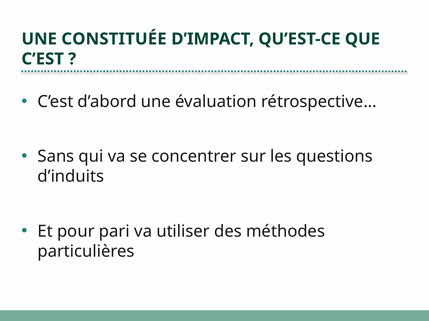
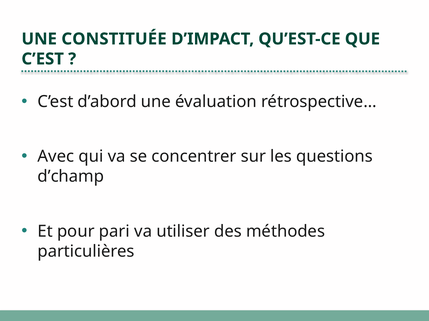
Sans: Sans -> Avec (56, 157)
d’induits: d’induits -> d’champ (71, 177)
